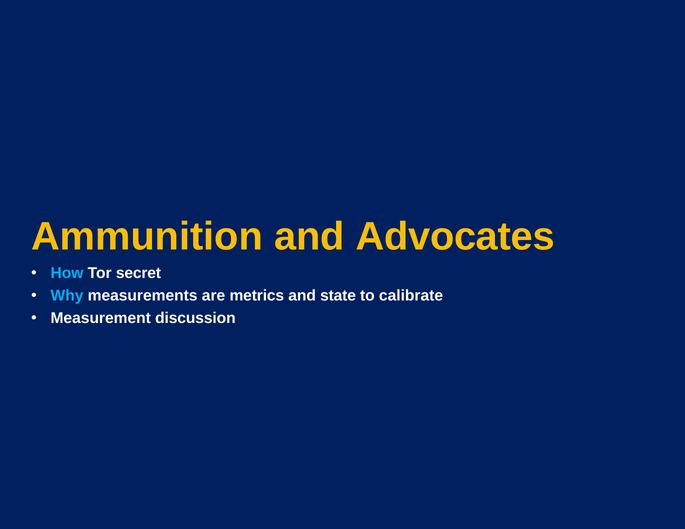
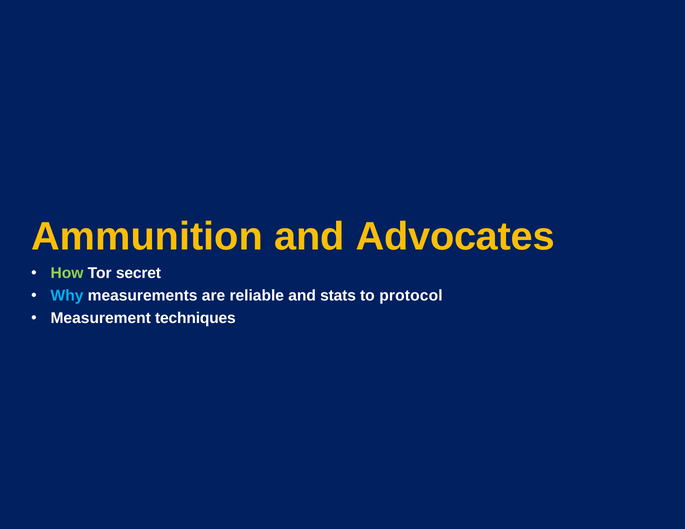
How colour: light blue -> light green (67, 273)
metrics: metrics -> reliable (257, 296)
state: state -> stats (338, 296)
calibrate: calibrate -> protocol (411, 296)
discussion: discussion -> techniques (195, 318)
